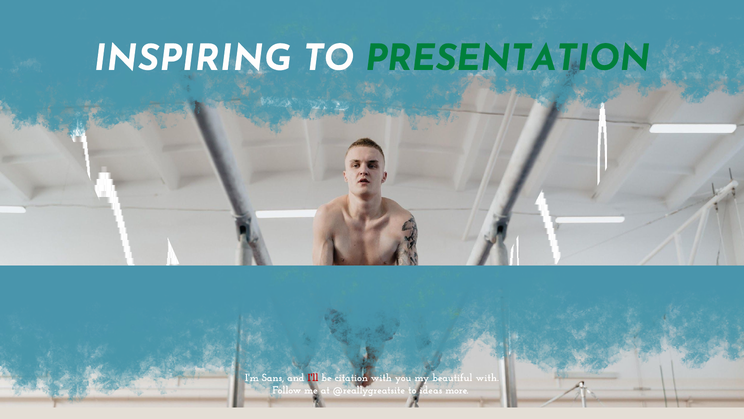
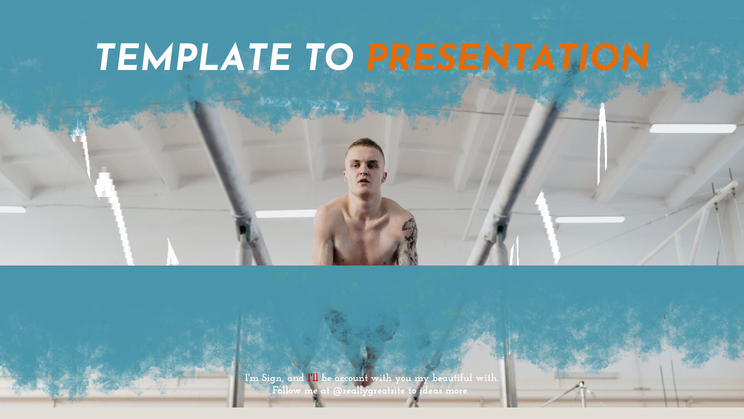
INSPIRING: INSPIRING -> TEMPLATE (193, 58)
PRESENTATION colour: green -> orange (508, 58)
Sans: Sans -> Sign (273, 377)
citation: citation -> account (351, 377)
